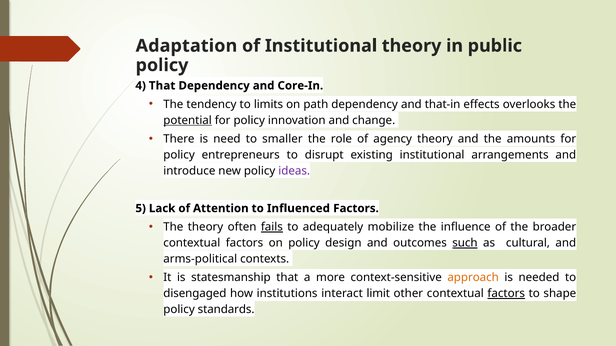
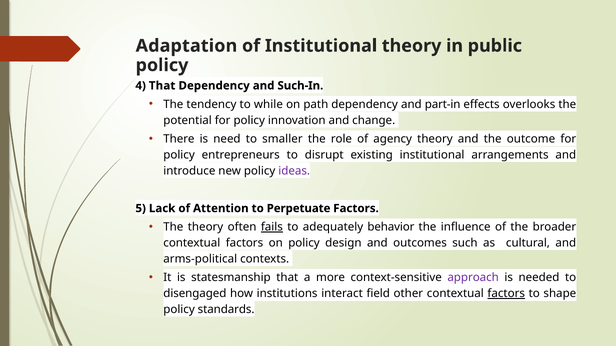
Core-In: Core-In -> Such-In (300, 86)
limits: limits -> while (268, 105)
that-in: that-in -> part-in (443, 105)
potential underline: present -> none (188, 120)
amounts: amounts -> outcome (531, 139)
Influenced: Influenced -> Perpetuate (299, 209)
mobilize: mobilize -> behavior (391, 227)
such underline: present -> none (465, 243)
approach colour: orange -> purple (473, 278)
limit: limit -> field (378, 294)
